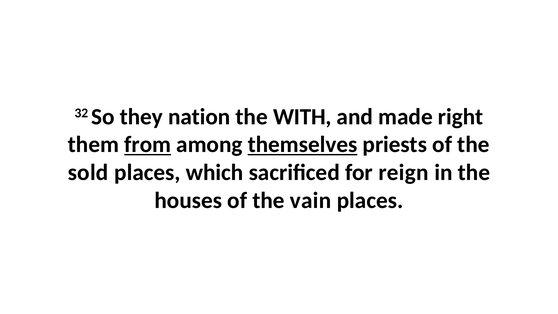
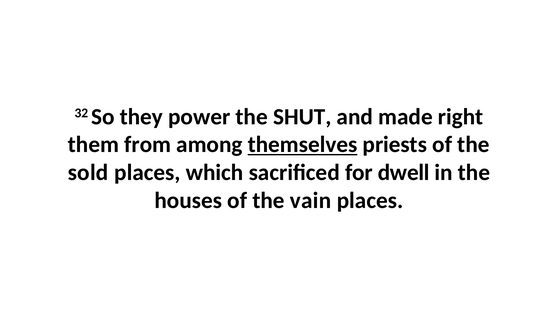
nation: nation -> power (199, 117)
WITH: WITH -> SHUT (302, 117)
from underline: present -> none (148, 145)
reign: reign -> dwell (404, 172)
